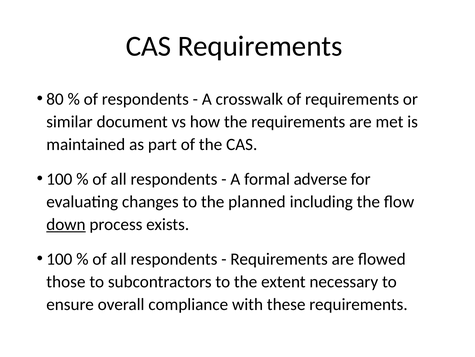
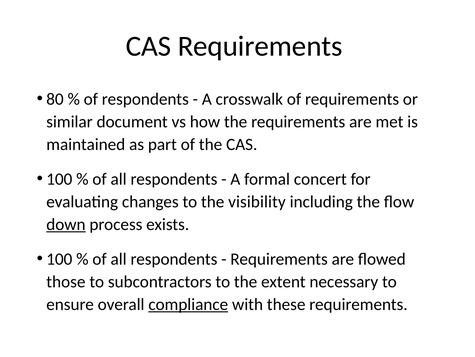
adverse: adverse -> concert (320, 179)
planned: planned -> visibility (257, 201)
compliance underline: none -> present (188, 304)
